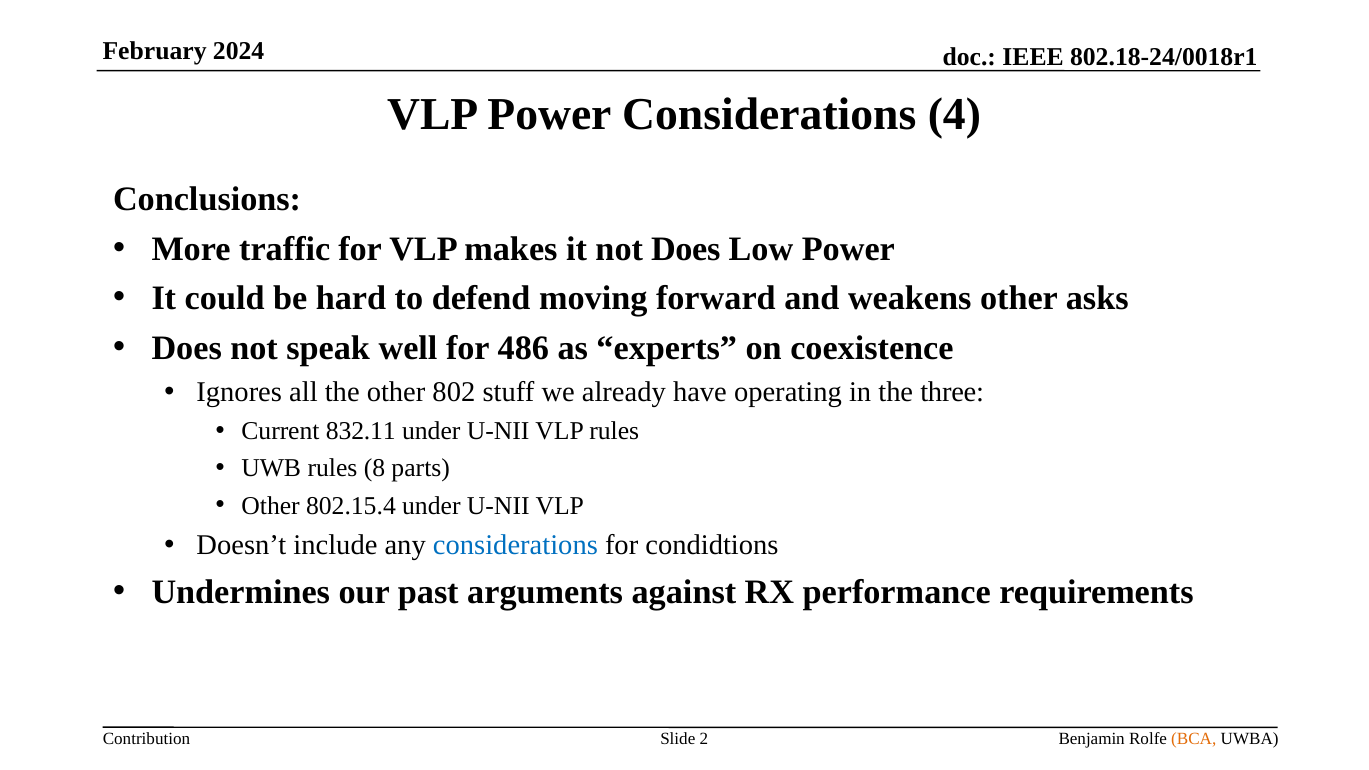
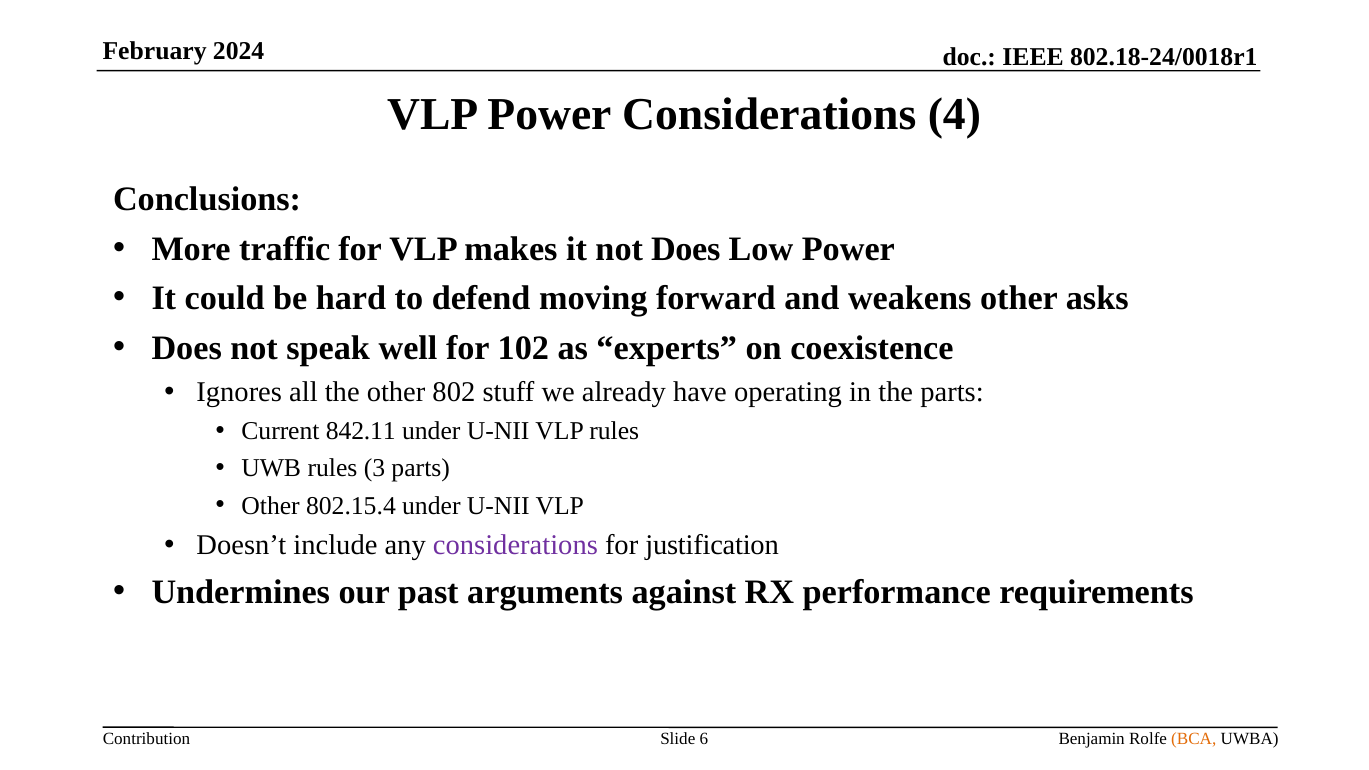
486: 486 -> 102 (523, 348)
the three: three -> parts (952, 393)
832.11: 832.11 -> 842.11 (361, 431)
8: 8 -> 3 (374, 468)
considerations colour: blue -> purple (515, 546)
condidtions: condidtions -> justification (712, 546)
2: 2 -> 6 (704, 739)
